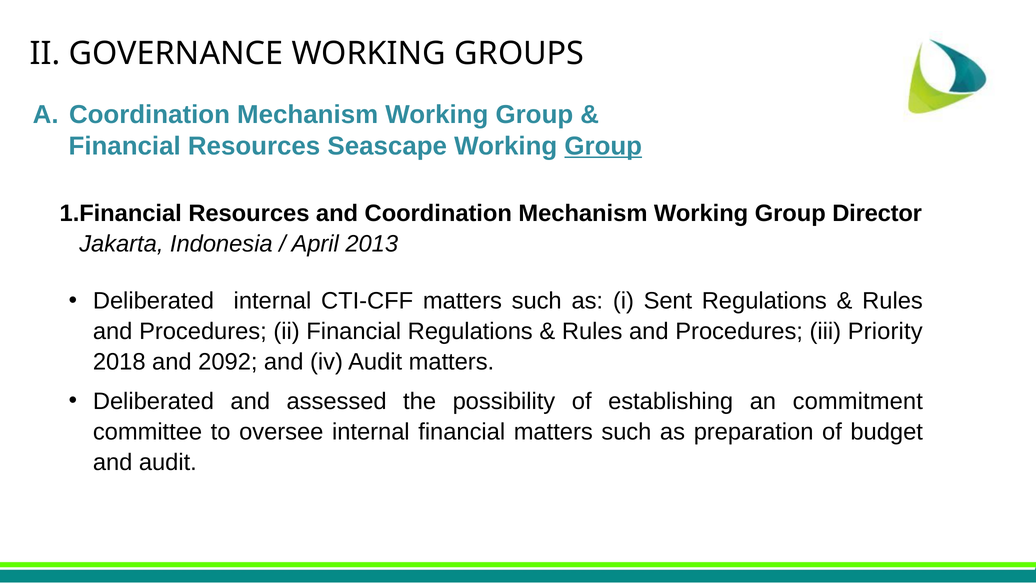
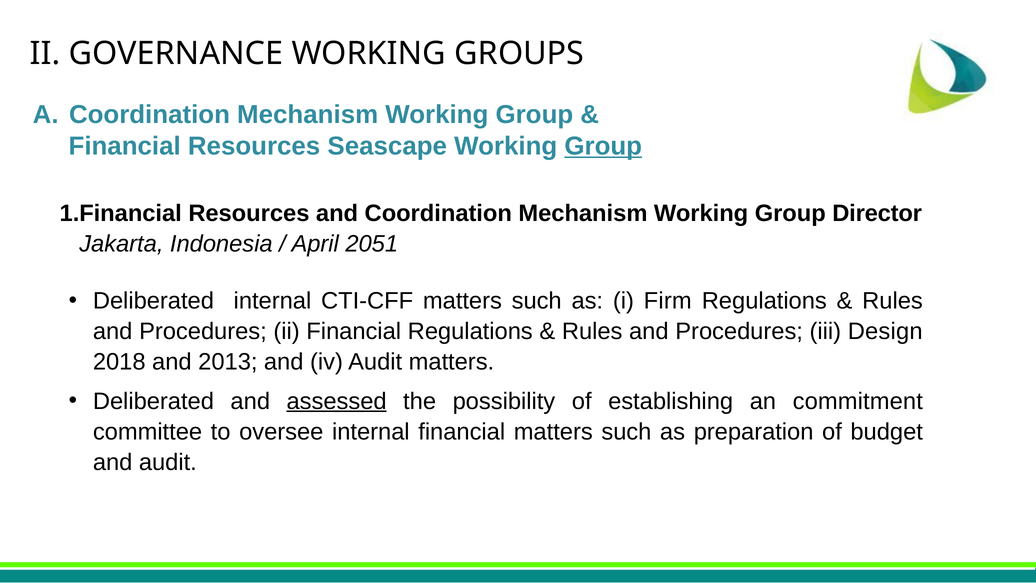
2013: 2013 -> 2051 (372, 244)
Sent: Sent -> Firm (668, 301)
Priority: Priority -> Design (885, 331)
2092: 2092 -> 2013 (228, 362)
assessed underline: none -> present (337, 401)
